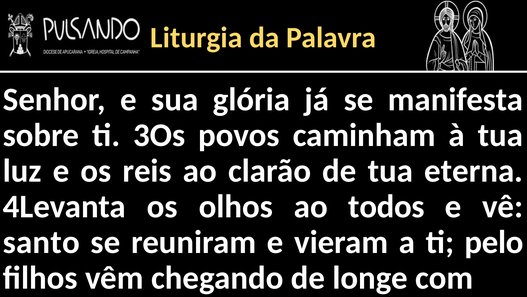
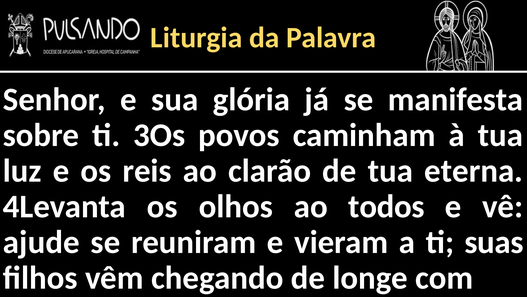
santo: santo -> ajude (41, 242)
pelo: pelo -> suas (494, 242)
